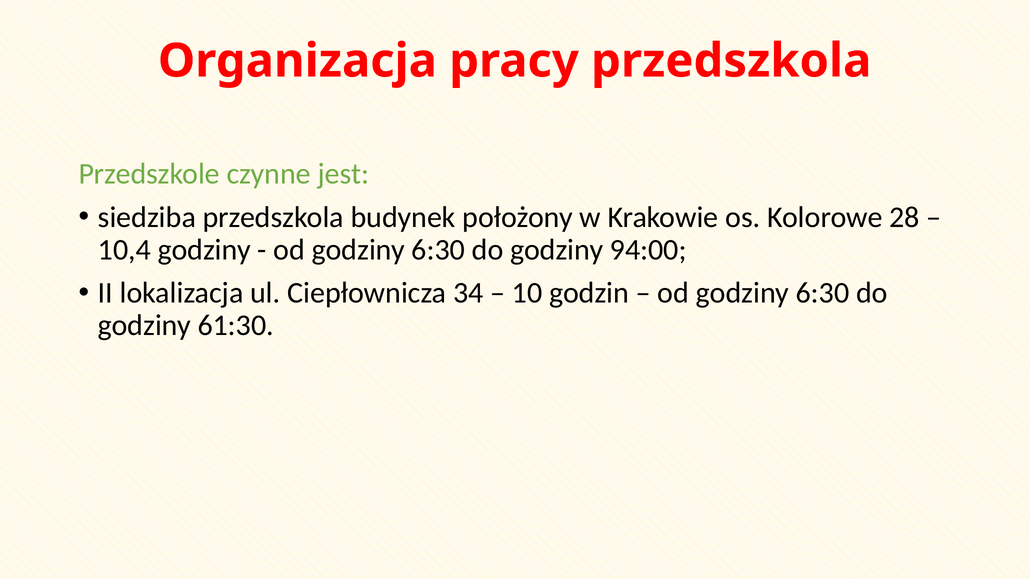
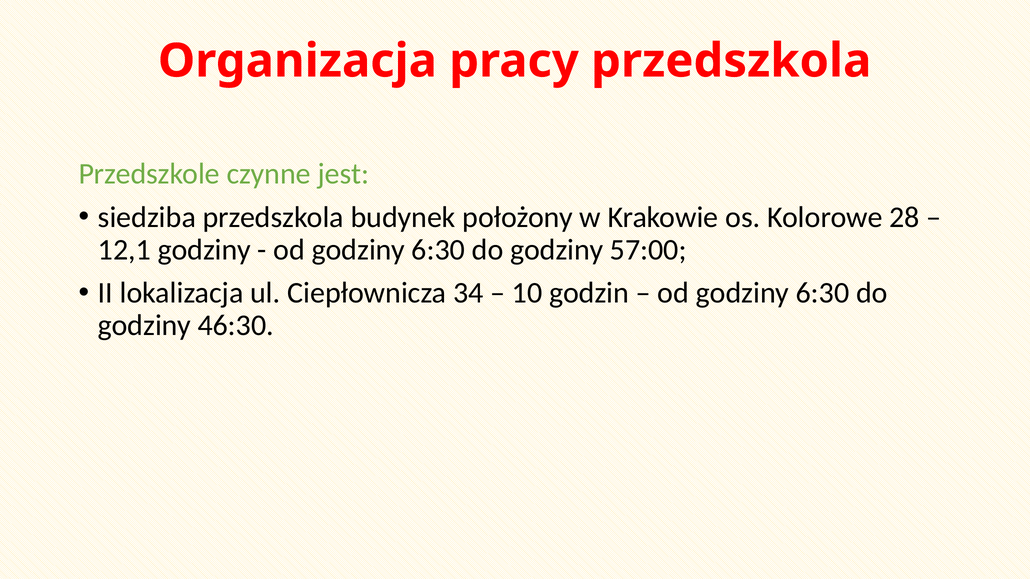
10,4: 10,4 -> 12,1 (124, 250)
94:00: 94:00 -> 57:00 (648, 250)
61:30: 61:30 -> 46:30 (236, 325)
